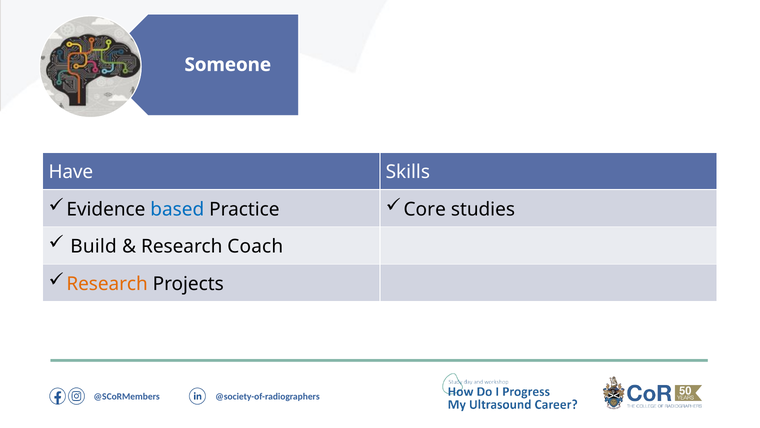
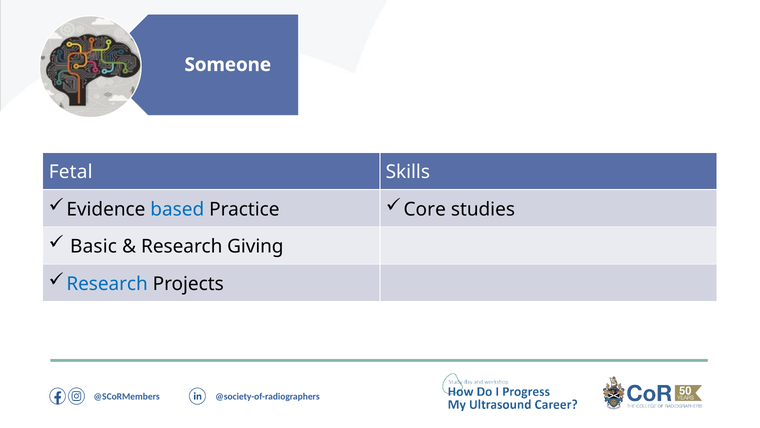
Have: Have -> Fetal (71, 172)
Build: Build -> Basic (94, 246)
Coach: Coach -> Giving (255, 246)
Research colour: orange -> blue (107, 284)
